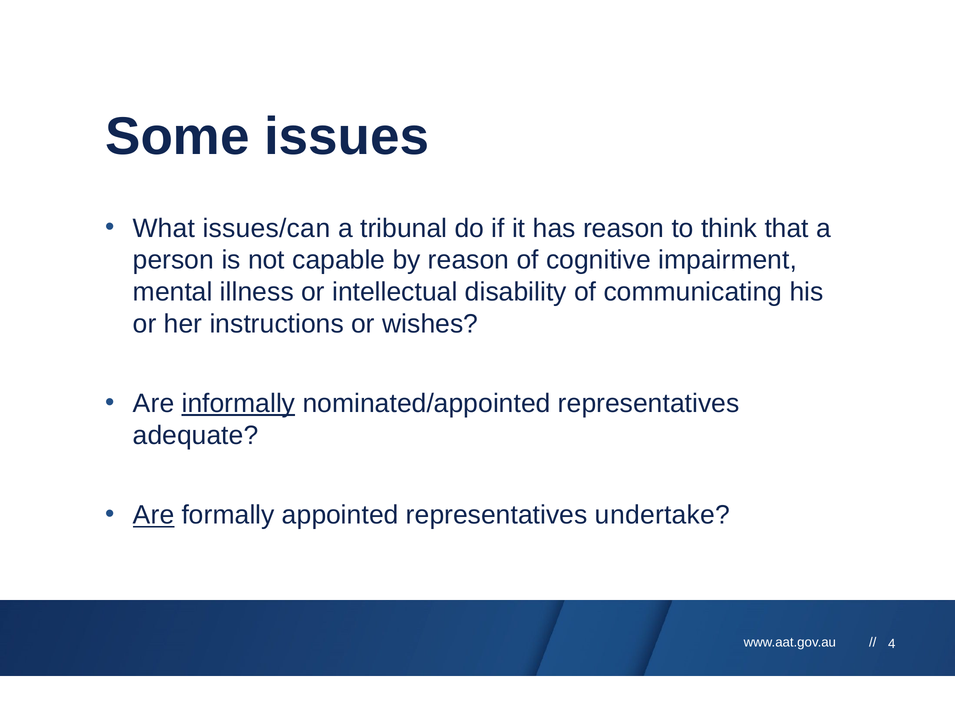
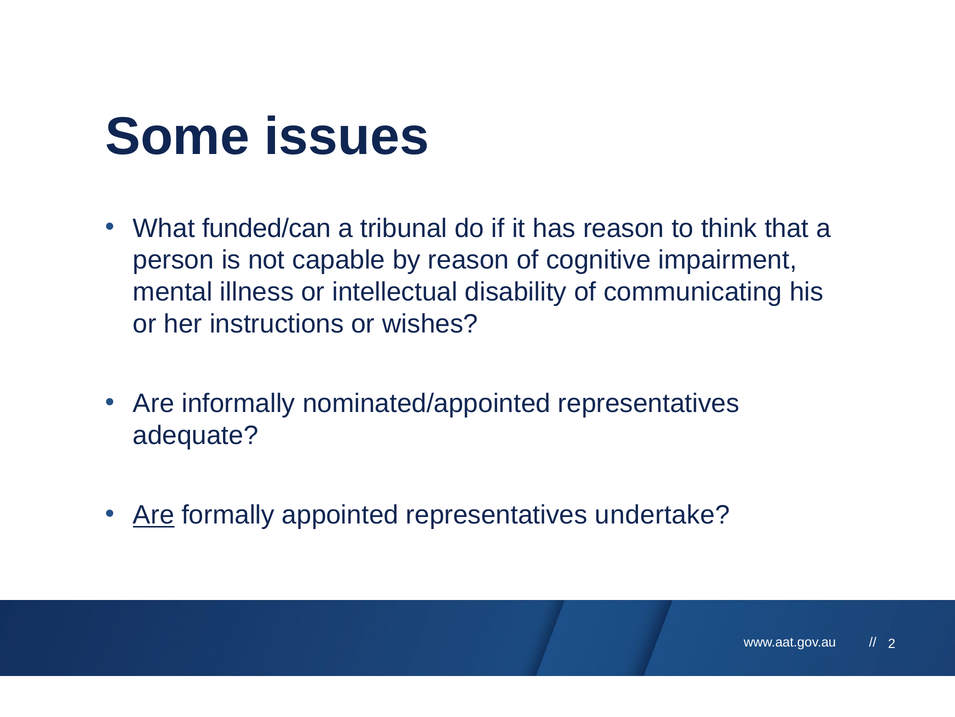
issues/can: issues/can -> funded/can (267, 228)
informally underline: present -> none (238, 403)
4: 4 -> 2 (892, 643)
